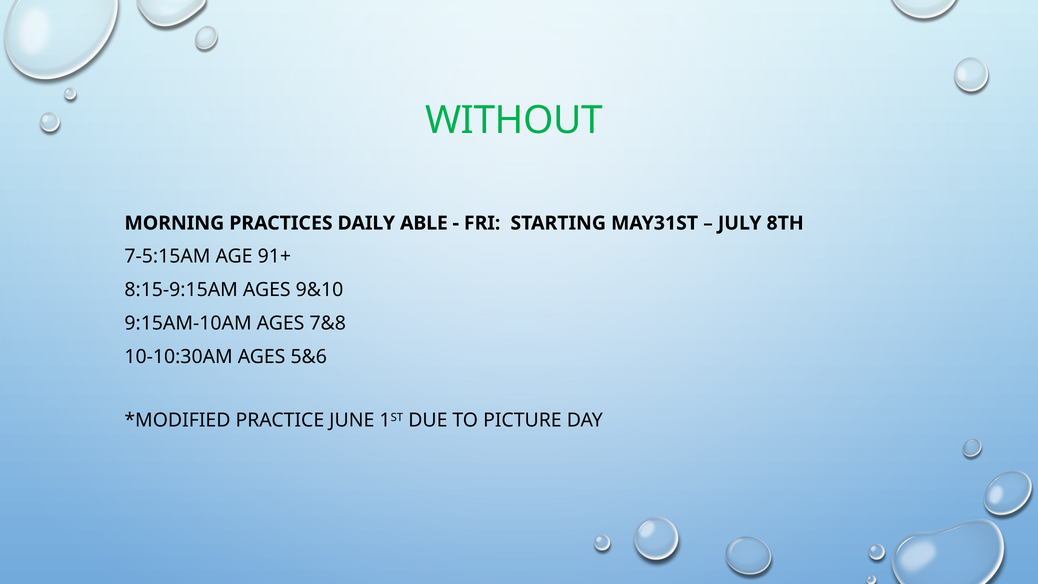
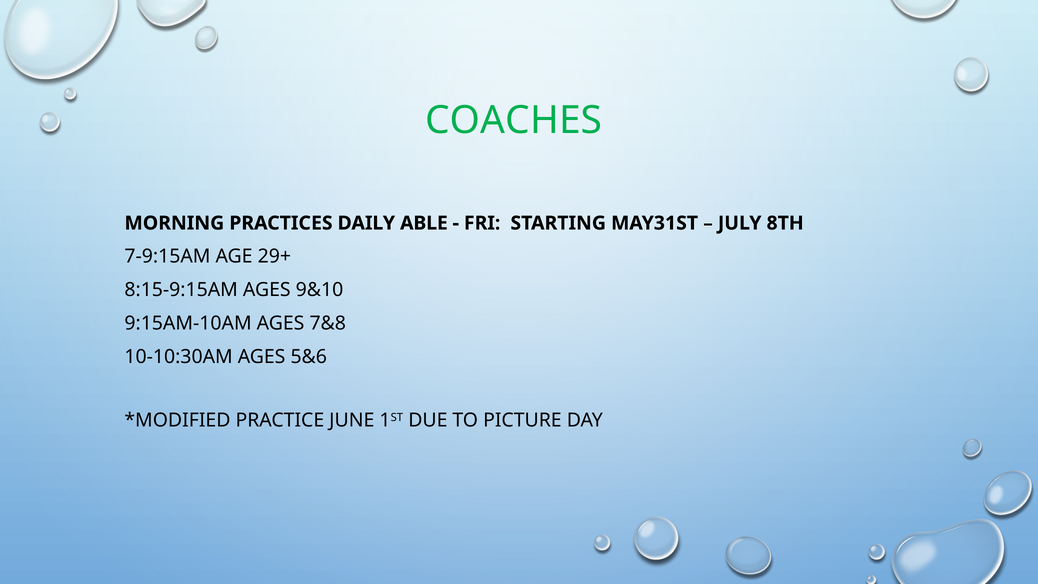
WITHOUT: WITHOUT -> COACHES (514, 120)
7-5:15AM: 7-5:15AM -> 7-9:15AM (167, 257)
91+: 91+ -> 29+ (274, 257)
